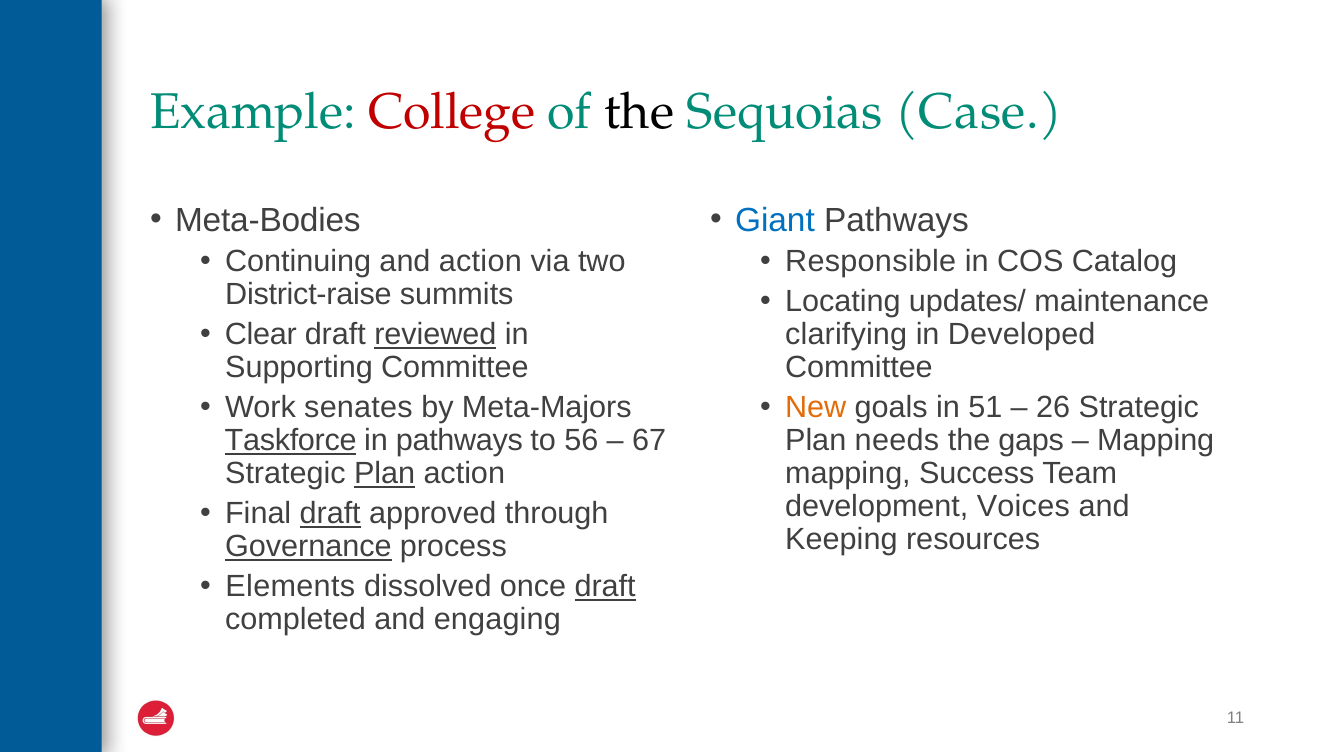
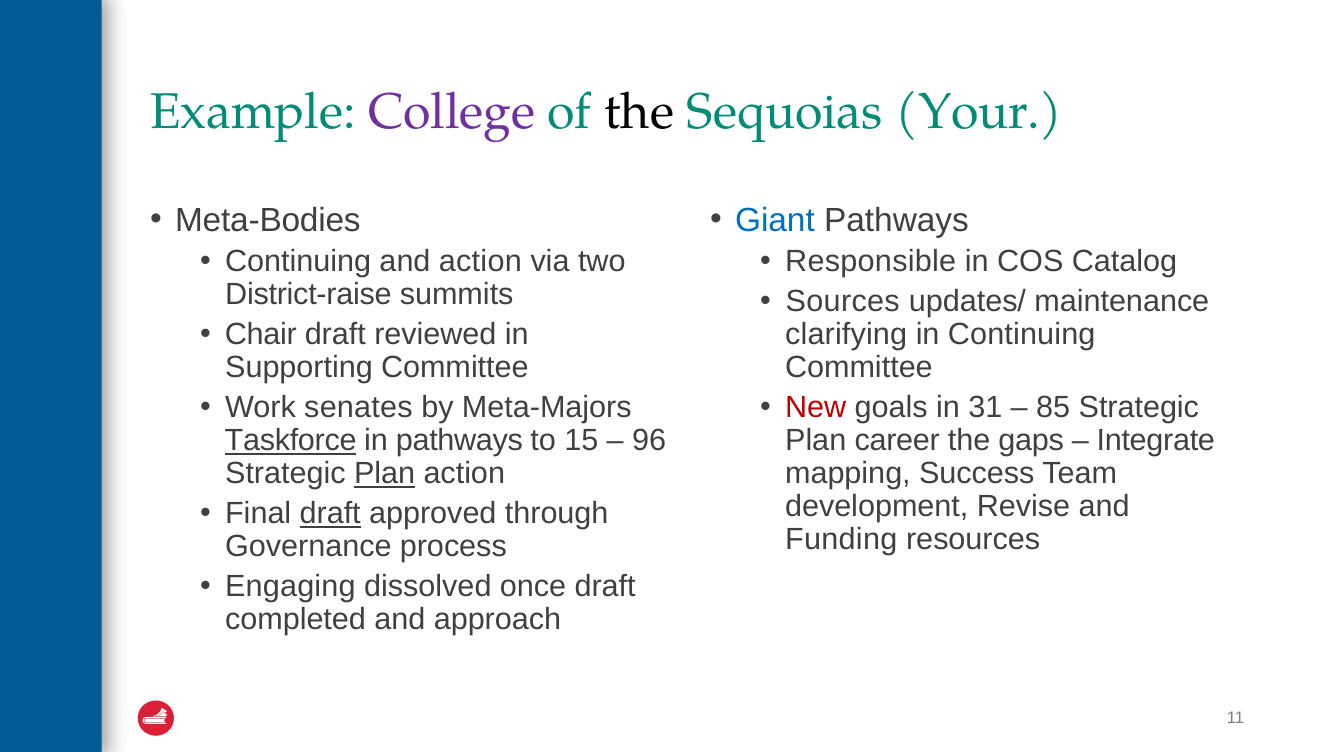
College colour: red -> purple (452, 112)
Case: Case -> Your (979, 112)
Locating: Locating -> Sources (843, 301)
Clear: Clear -> Chair (261, 334)
reviewed underline: present -> none (435, 334)
in Developed: Developed -> Continuing (1022, 334)
New colour: orange -> red (816, 407)
51: 51 -> 31 (985, 407)
26: 26 -> 85 (1053, 407)
56: 56 -> 15 (581, 440)
67: 67 -> 96 (649, 440)
needs: needs -> career (897, 440)
Mapping: Mapping -> Integrate (1156, 440)
Voices: Voices -> Revise (1023, 506)
Keeping: Keeping -> Funding (841, 539)
Governance underline: present -> none (308, 546)
Elements: Elements -> Engaging (290, 586)
draft underline: present -> none (605, 586)
engaging: engaging -> approach (497, 619)
